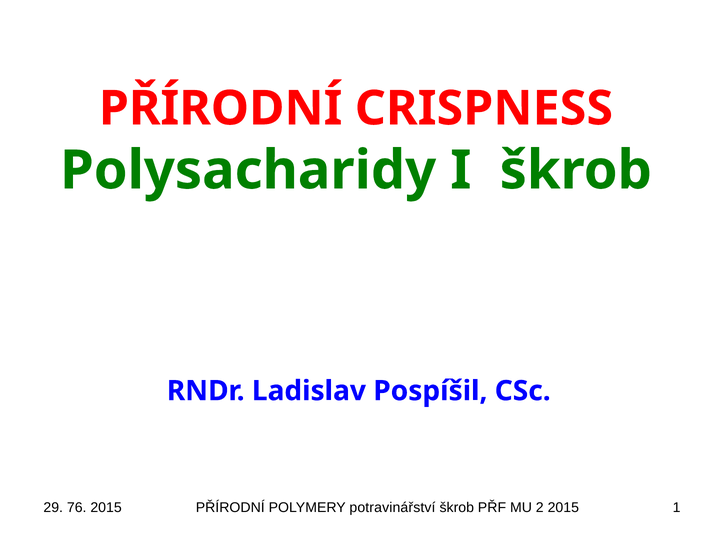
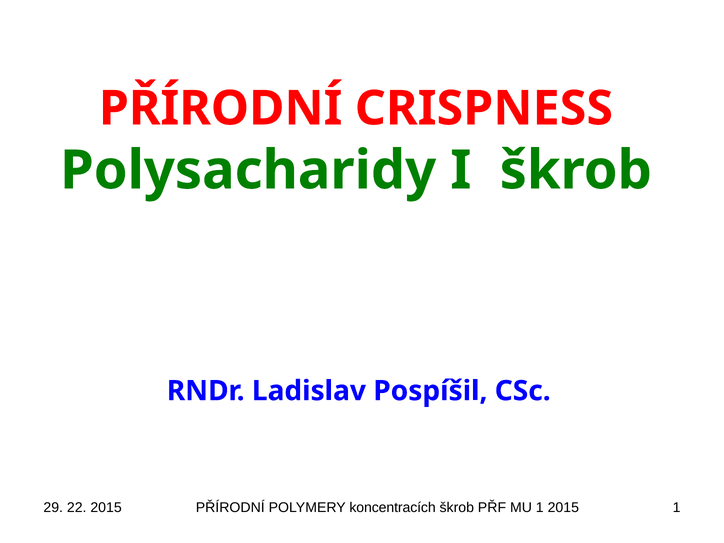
76: 76 -> 22 (77, 508)
potravinářství: potravinářství -> koncentracích (393, 508)
MU 2: 2 -> 1 (540, 508)
